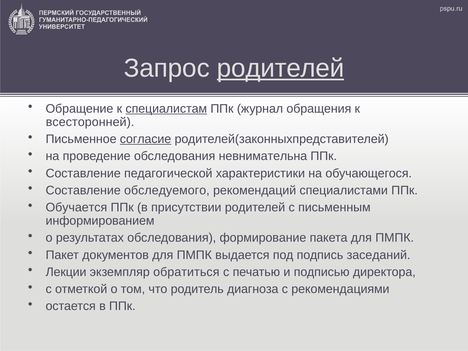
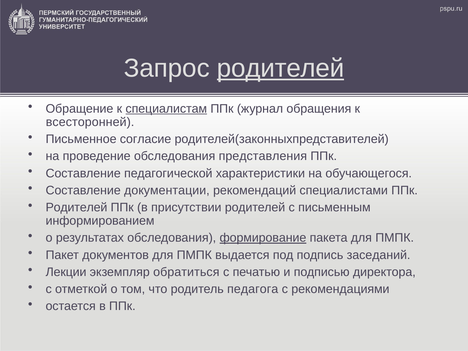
согласие underline: present -> none (146, 139)
невнимательна: невнимательна -> представления (263, 156)
обследуемого: обследуемого -> документации (167, 190)
Обучается: Обучается -> Родителей (76, 207)
формирование underline: none -> present (263, 238)
диагноза: диагноза -> педагога (253, 289)
